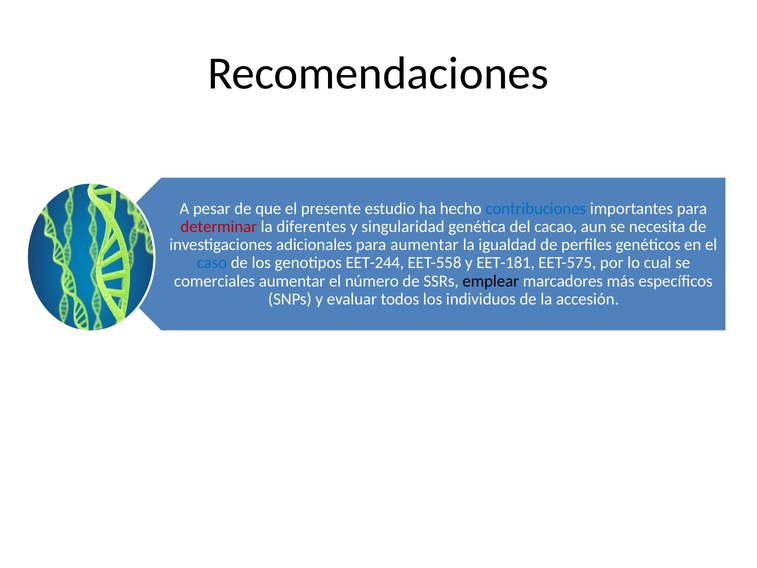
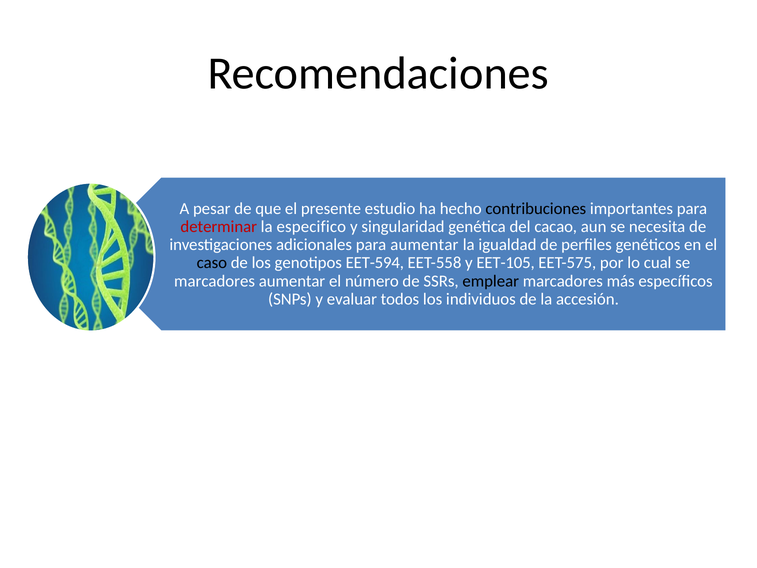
contribuciones colour: blue -> black (536, 208)
diferentes: diferentes -> especifico (311, 227)
caso colour: blue -> black (212, 263)
EET-244: EET-244 -> EET-594 (375, 263)
EET-181: EET-181 -> EET-105 (506, 263)
comerciales: comerciales -> marcadores (215, 281)
